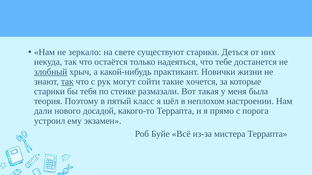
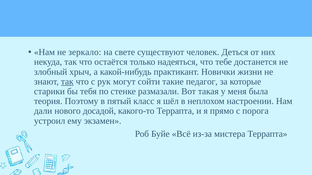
существуют старики: старики -> человек (203, 52)
злобный underline: present -> none (51, 72)
хочется: хочется -> педагог (202, 82)
